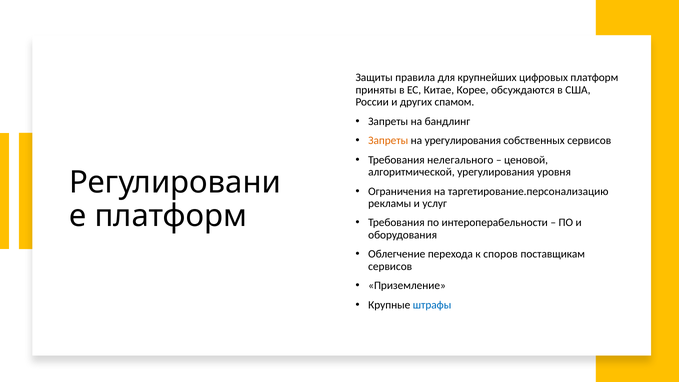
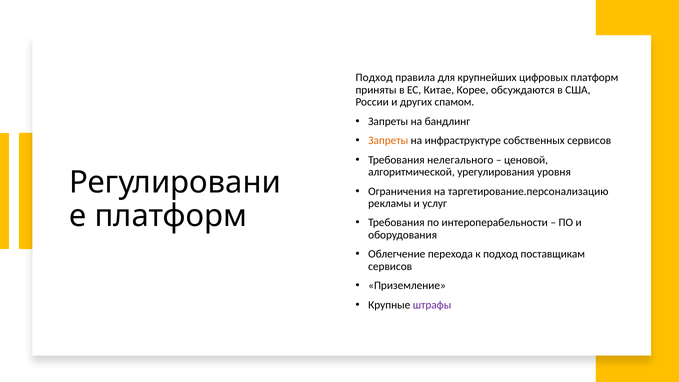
Защиты: Защиты -> Подход (374, 78)
на урегулирования: урегулирования -> инфраструктуре (463, 141)
к споров: споров -> подход (501, 254)
штрафы colour: blue -> purple (432, 305)
